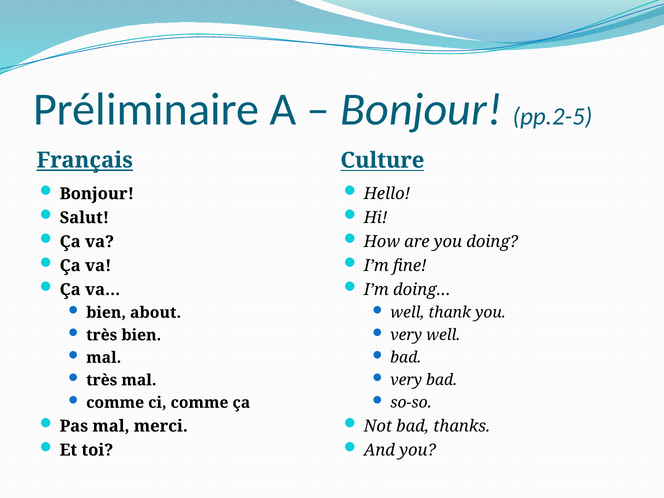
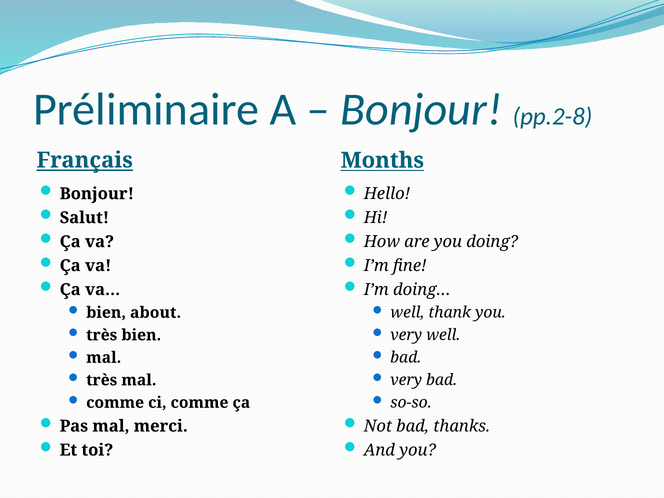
pp.2-5: pp.2-5 -> pp.2-8 (552, 117)
Culture: Culture -> Months (382, 160)
